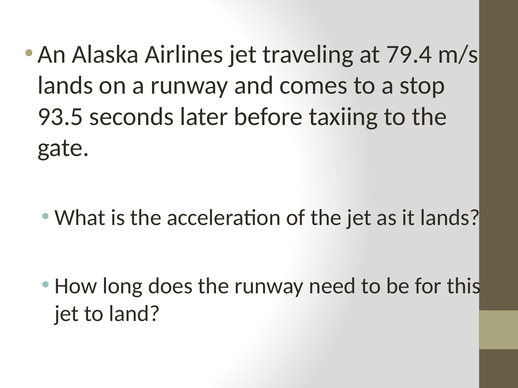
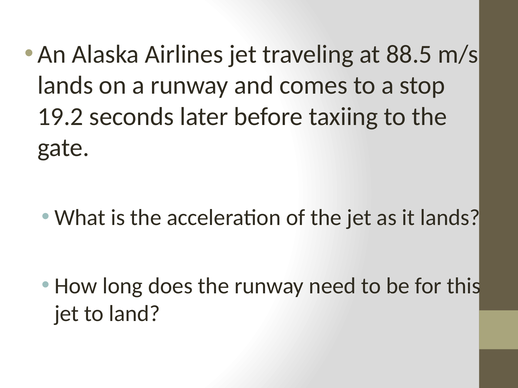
79.4: 79.4 -> 88.5 (409, 54)
93.5: 93.5 -> 19.2 (60, 117)
